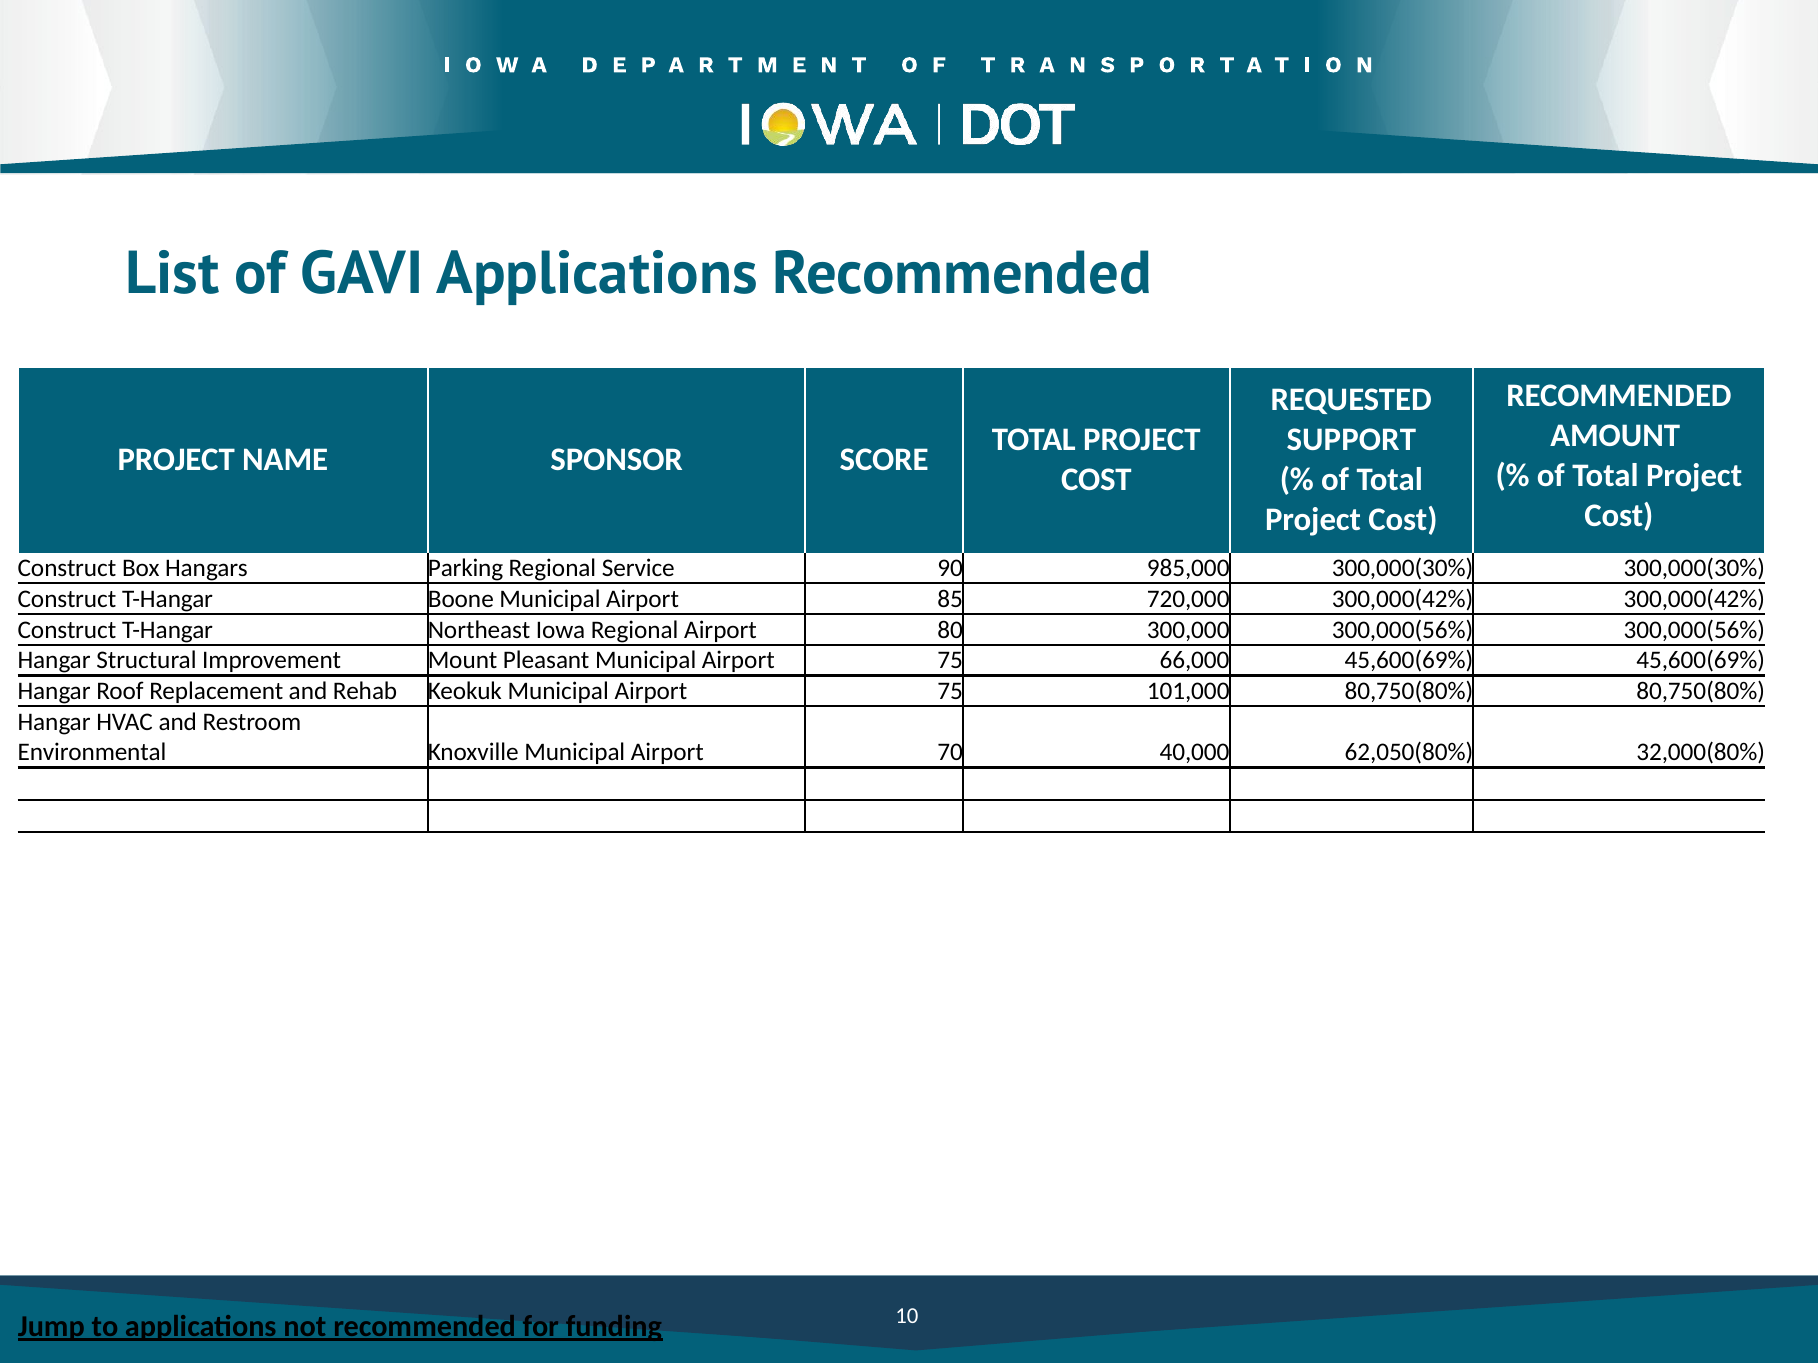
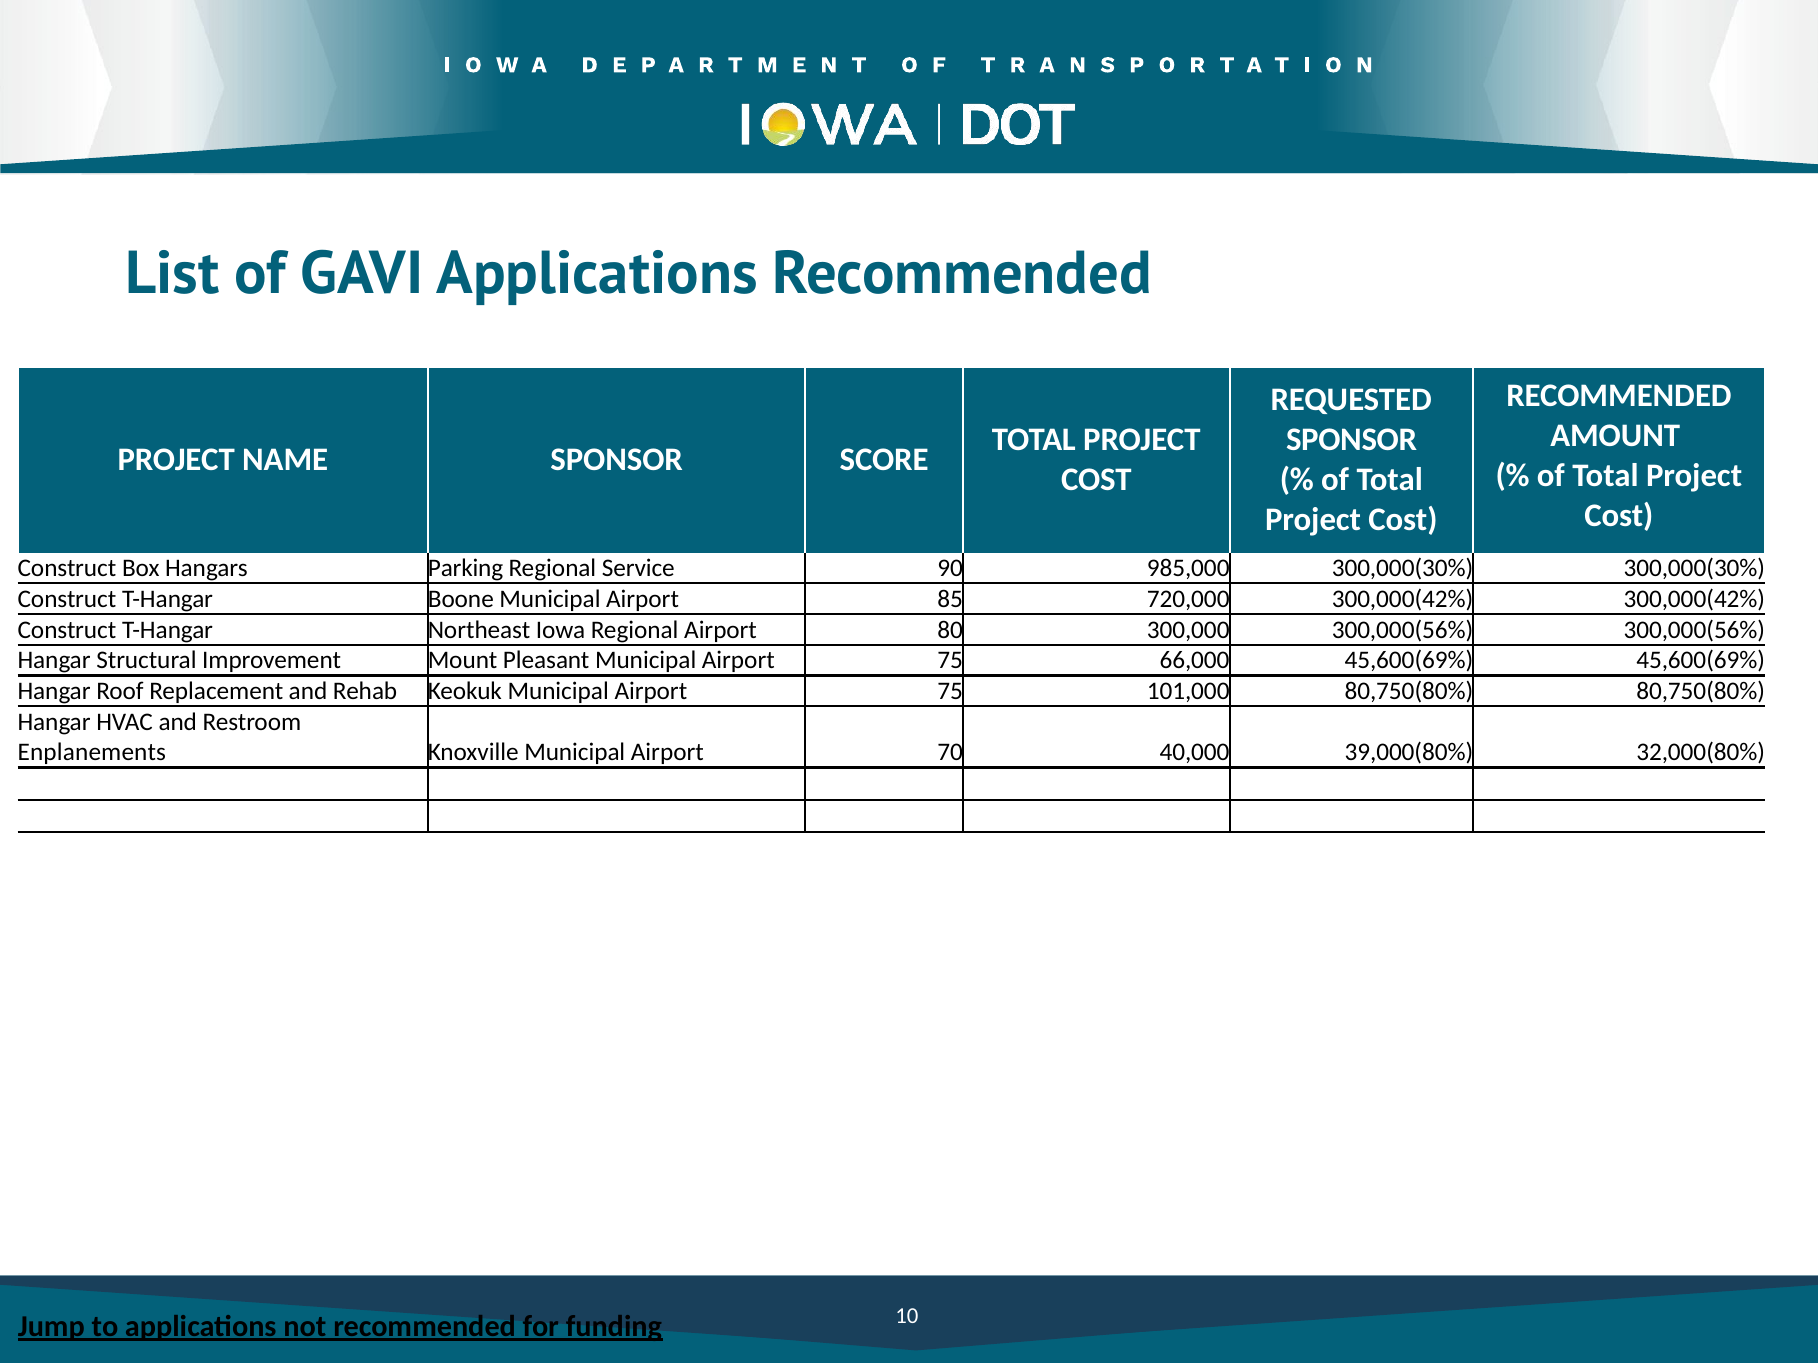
SUPPORT: SUPPORT -> SPONSOR (1352, 440)
Environmental: Environmental -> Enplanements (92, 753)
62,050(80%: 62,050(80% -> 39,000(80% (1409, 753)
